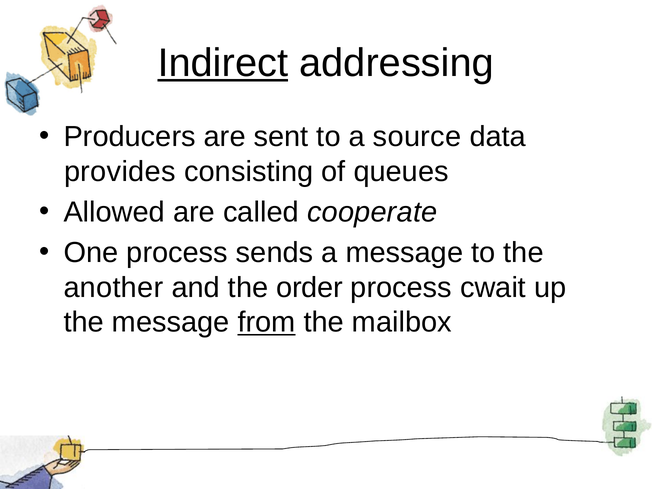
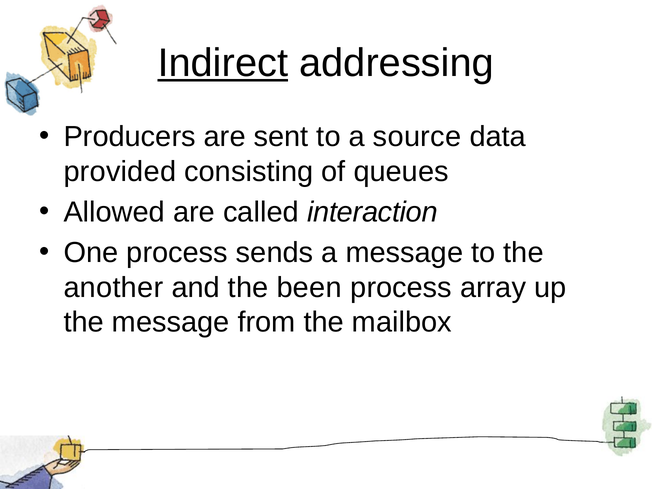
provides: provides -> provided (120, 172)
cooperate: cooperate -> interaction (372, 212)
order: order -> been (309, 288)
cwait: cwait -> array (493, 288)
from underline: present -> none (267, 322)
